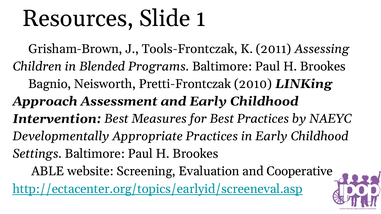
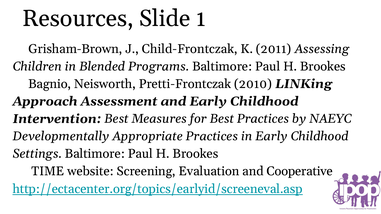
Tools-Frontczak: Tools-Frontczak -> Child-Frontczak (190, 49)
ABLE: ABLE -> TIME (48, 172)
